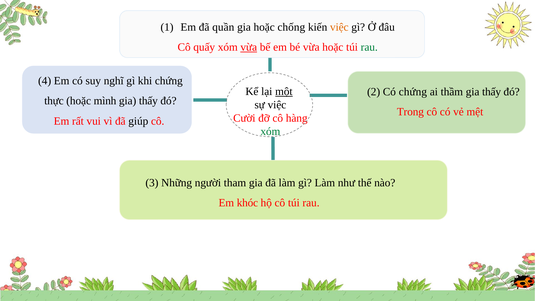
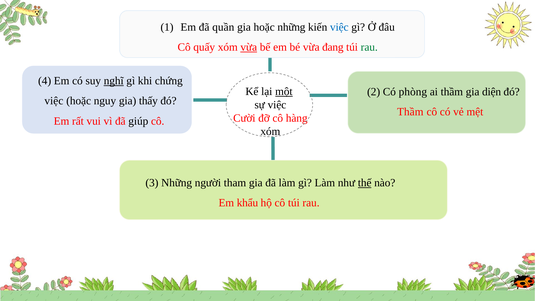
hoặc chống: chống -> những (291, 27)
việc colour: orange -> blue (339, 27)
vừa hoặc: hoặc -> đang (333, 47)
nghĩ underline: none -> present (114, 81)
Có chứng: chứng -> phòng (413, 92)
thấy: thấy -> diện (492, 92)
thực: thực -> việc (54, 101)
mình: mình -> nguy (105, 101)
Trong: Trong -> Thầm (410, 112)
xóm colour: green -> black (270, 132)
thế underline: none -> present (365, 183)
khóc: khóc -> khẩu (247, 203)
